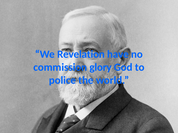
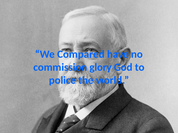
Revelation: Revelation -> Compared (81, 54)
